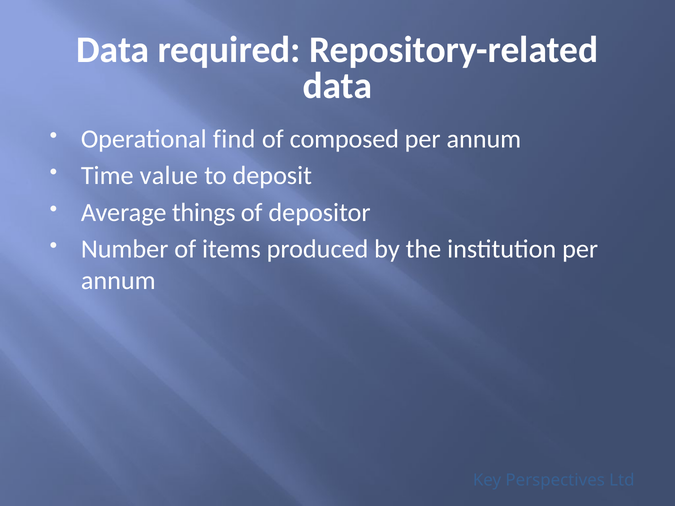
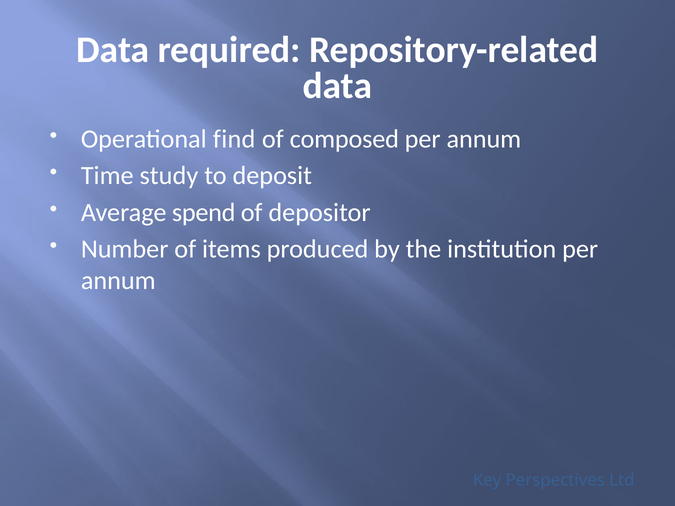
value: value -> study (169, 176)
things: things -> spend (204, 213)
